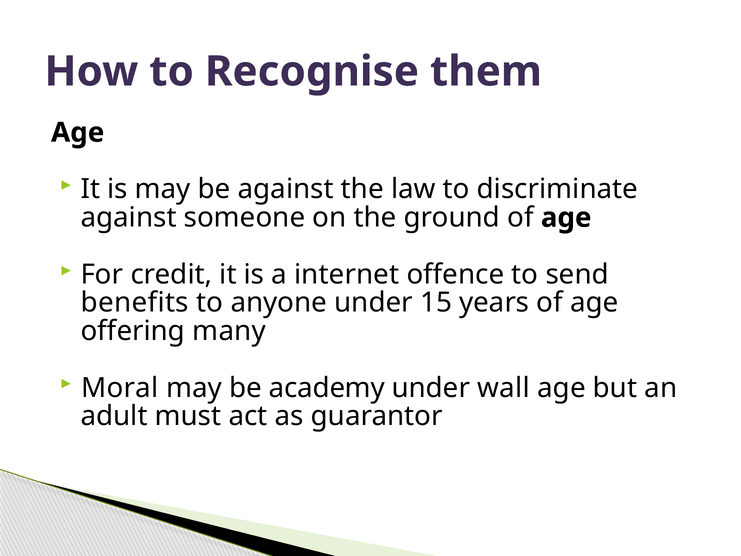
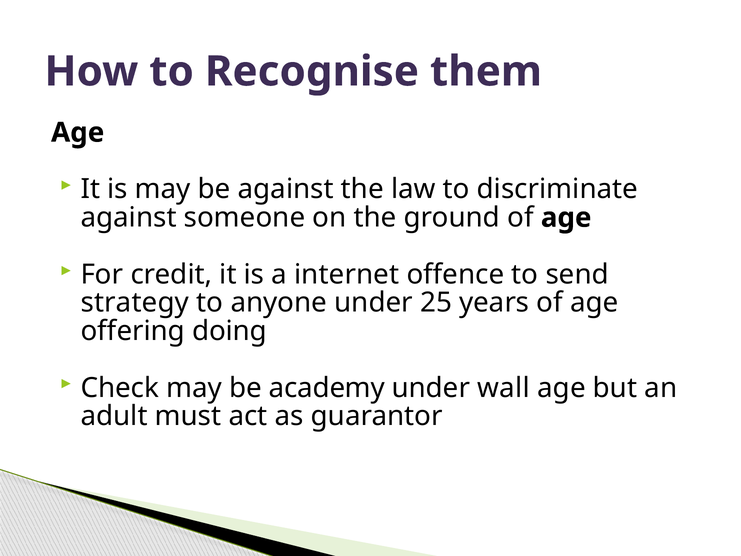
benefits: benefits -> strategy (135, 303)
15: 15 -> 25 (436, 303)
many: many -> doing (229, 331)
Moral: Moral -> Check (120, 388)
